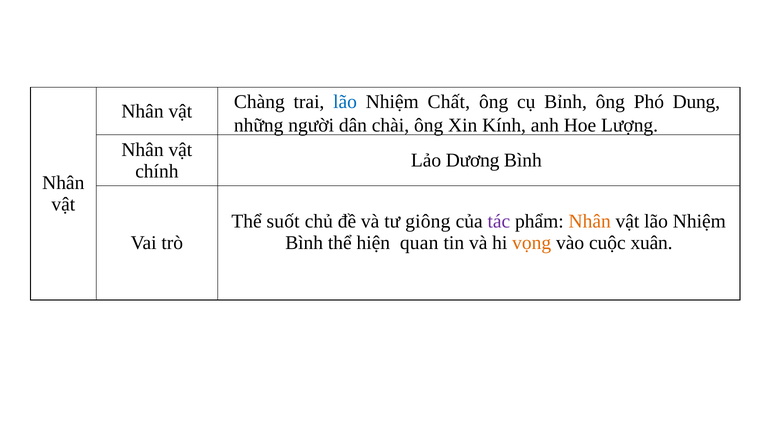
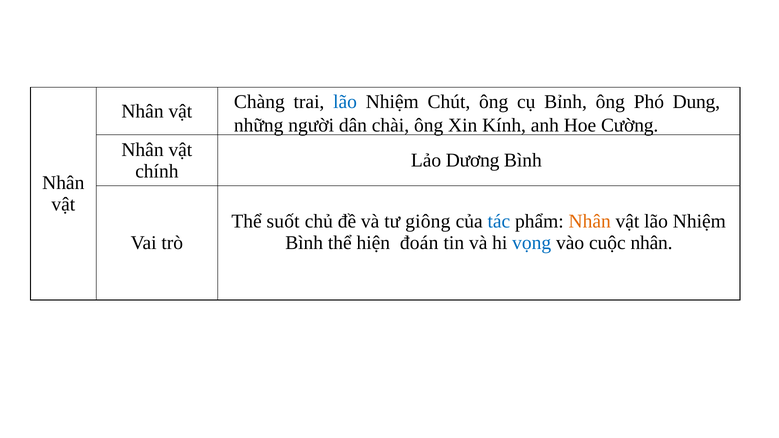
Chất: Chất -> Chút (449, 102)
Lượng: Lượng -> Cường (630, 125)
tác colour: purple -> blue (499, 222)
quan: quan -> đoán (419, 243)
vọng colour: orange -> blue (532, 243)
cuộc xuân: xuân -> nhân (652, 243)
